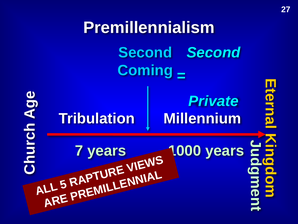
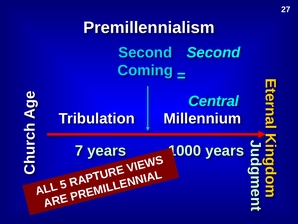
Private: Private -> Central (214, 101)
